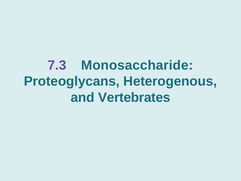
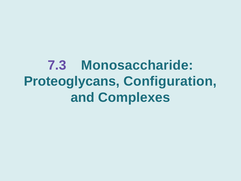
Heterogenous: Heterogenous -> Configuration (170, 81)
Vertebrates: Vertebrates -> Complexes (134, 97)
